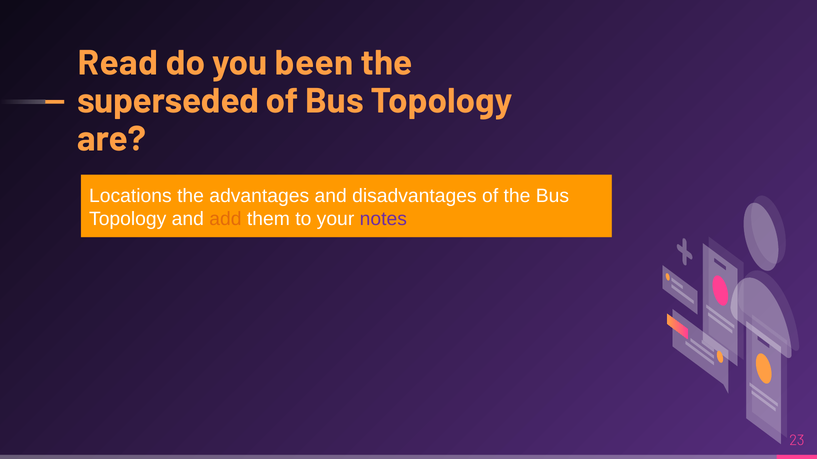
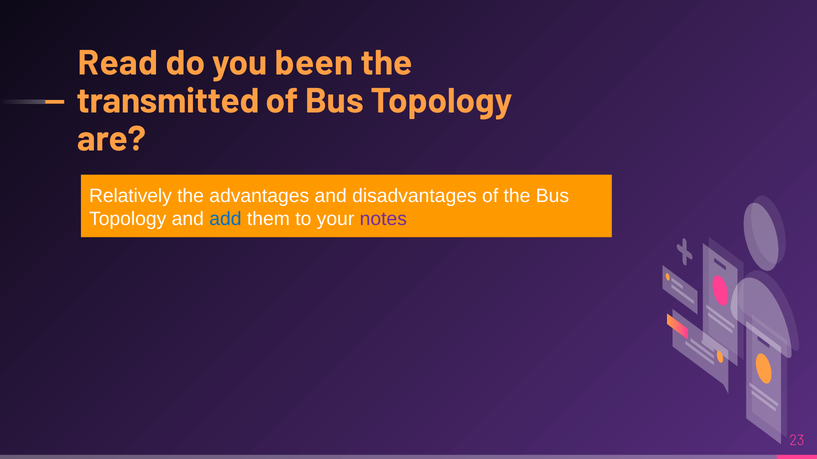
superseded: superseded -> transmitted (168, 101)
Locations: Locations -> Relatively (130, 196)
add colour: orange -> blue (225, 219)
